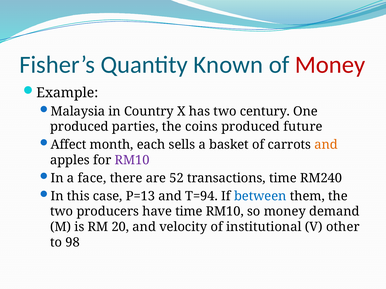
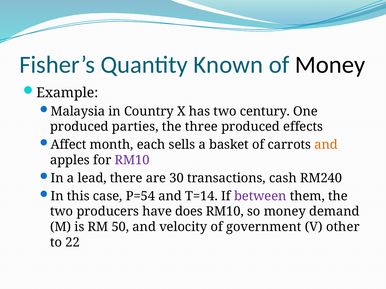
Money colour: red -> black (330, 65)
coins: coins -> three (201, 127)
future: future -> effects (303, 127)
face: face -> lead (92, 178)
52: 52 -> 30 (177, 178)
transactions time: time -> cash (283, 178)
P=13: P=13 -> P=54 (140, 196)
T=94: T=94 -> T=14 (201, 196)
between colour: blue -> purple (260, 196)
have time: time -> does (189, 212)
20: 20 -> 50 (120, 227)
institutional: institutional -> government (264, 227)
98: 98 -> 22 (73, 243)
